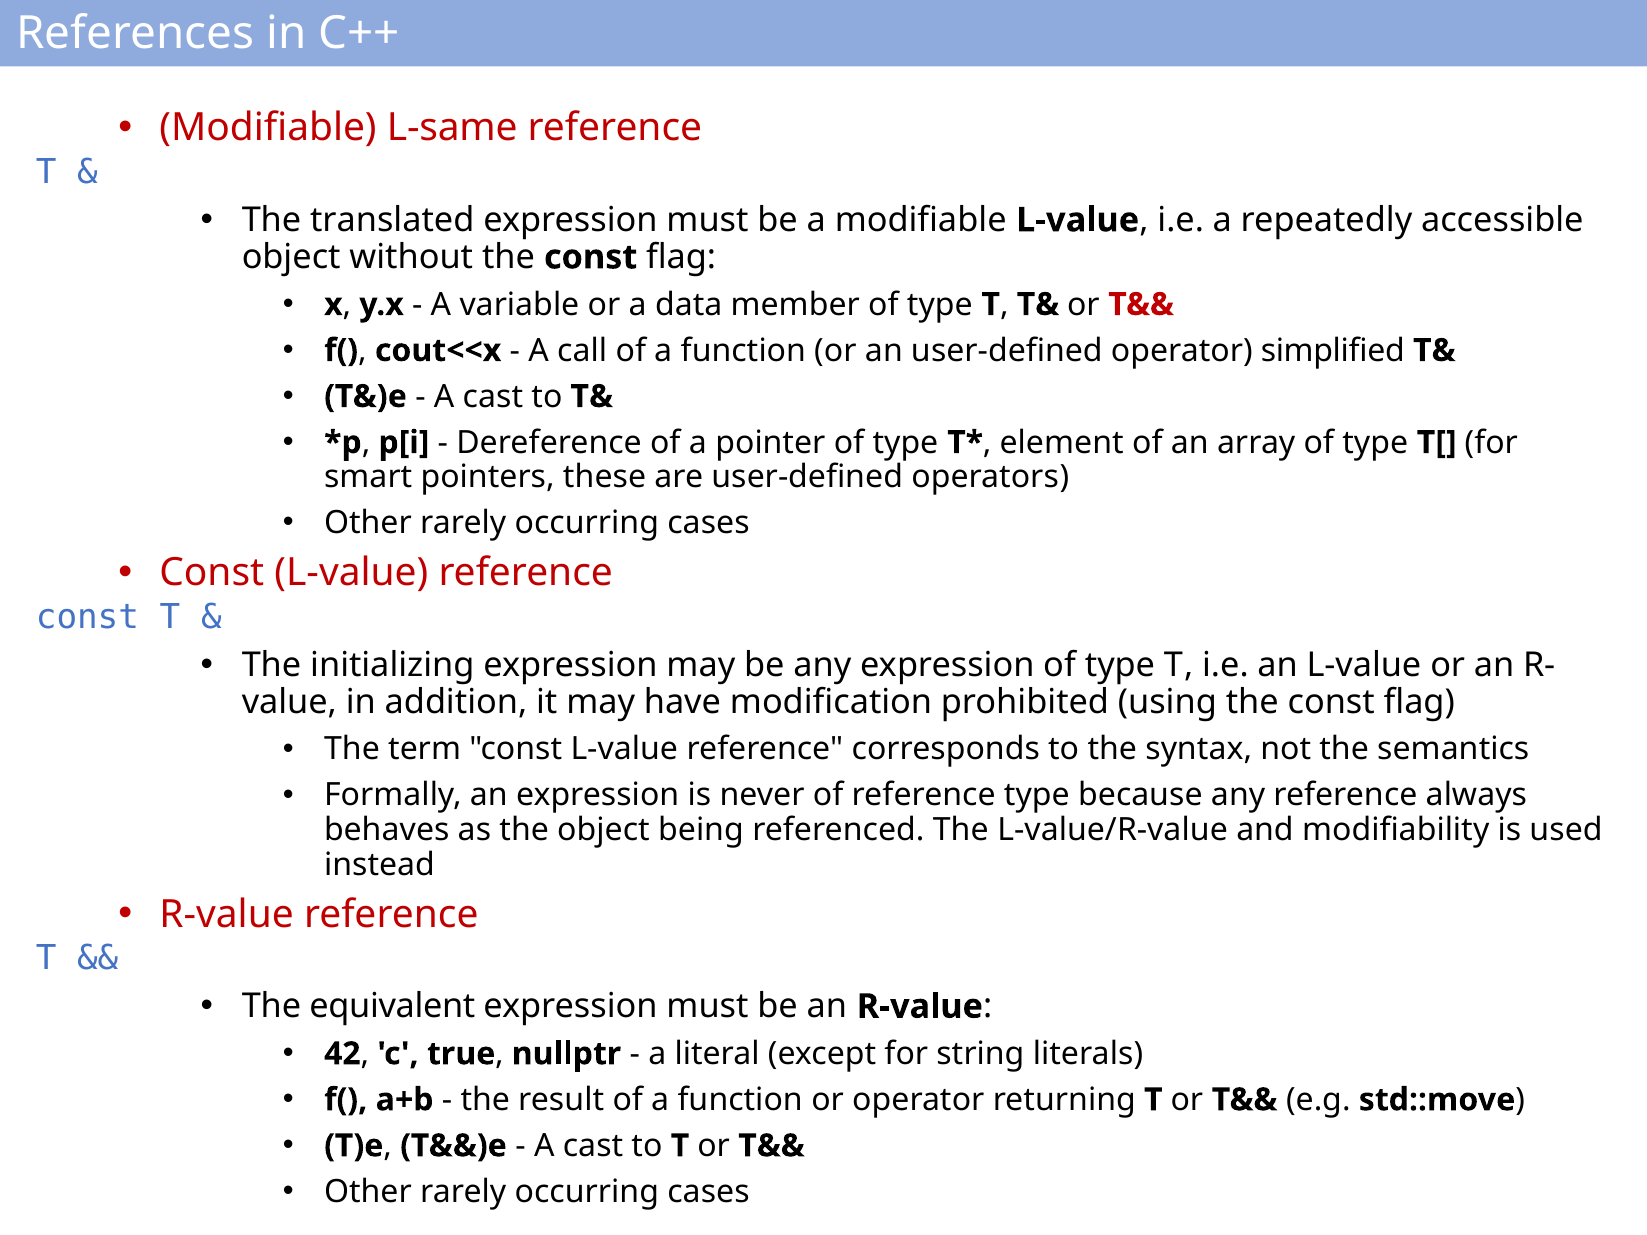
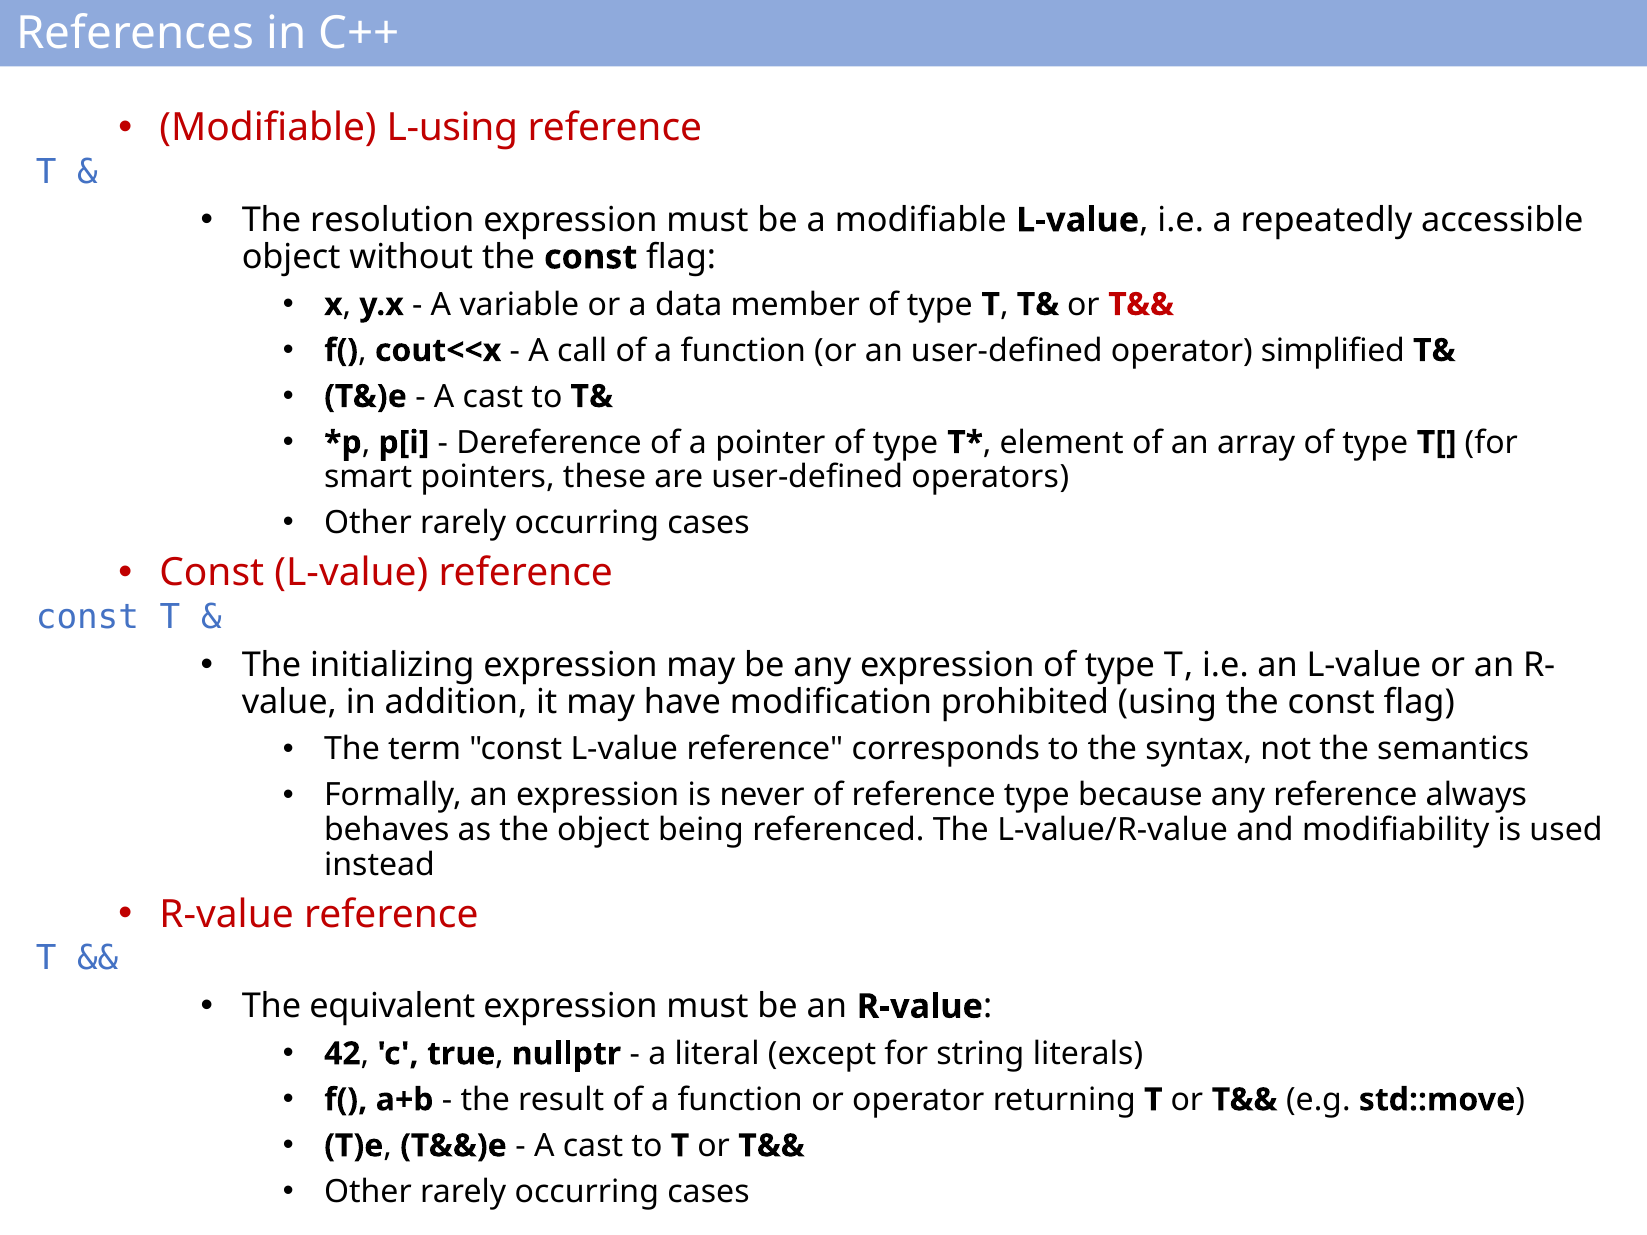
L-same: L-same -> L-using (452, 128)
translated: translated -> resolution (392, 220)
